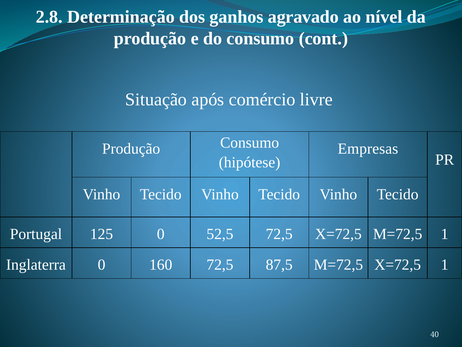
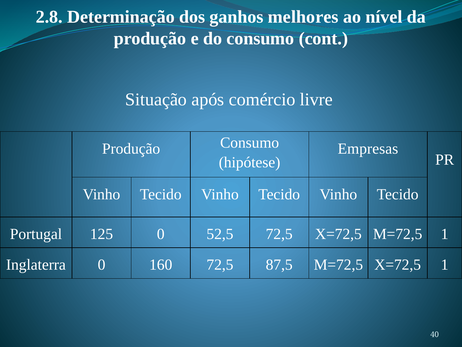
agravado: agravado -> melhores (303, 17)
